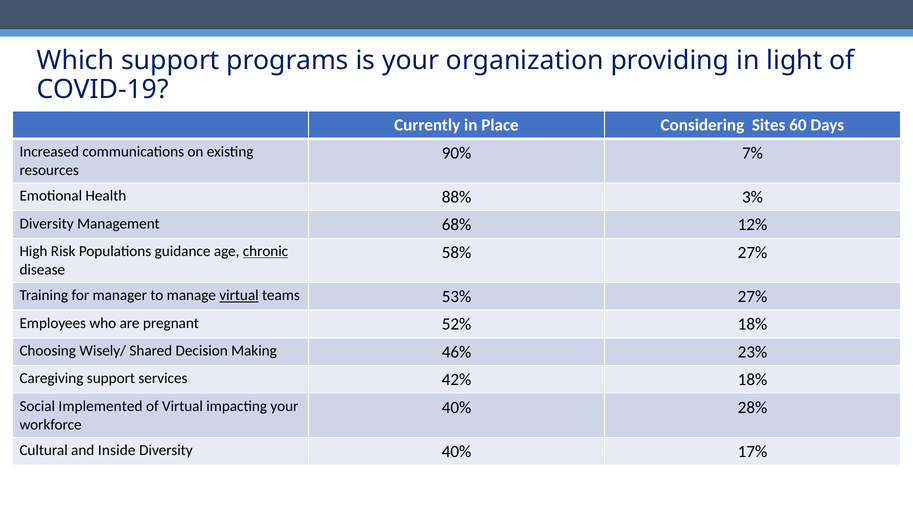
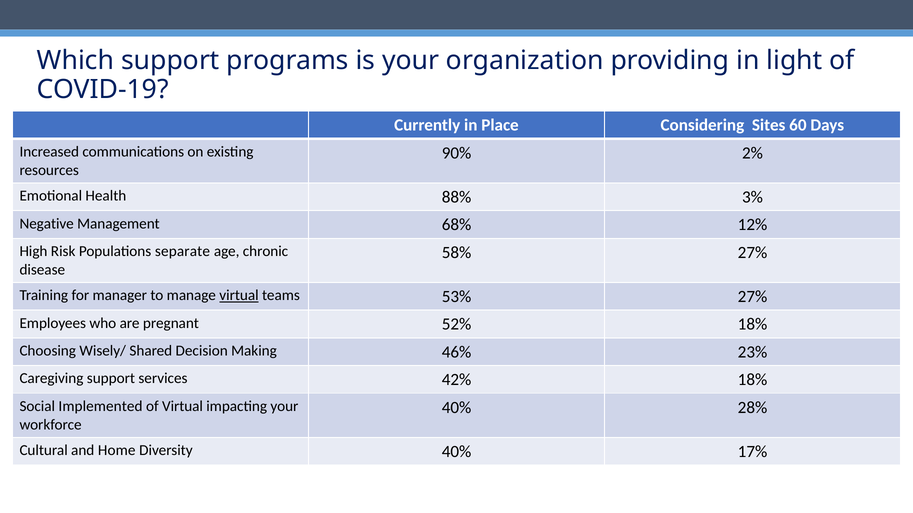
7%: 7% -> 2% (752, 153)
Diversity: Diversity -> Negative (47, 224)
guidance: guidance -> separate (182, 252)
chronic underline: present -> none (265, 252)
Inside: Inside -> Home (117, 451)
